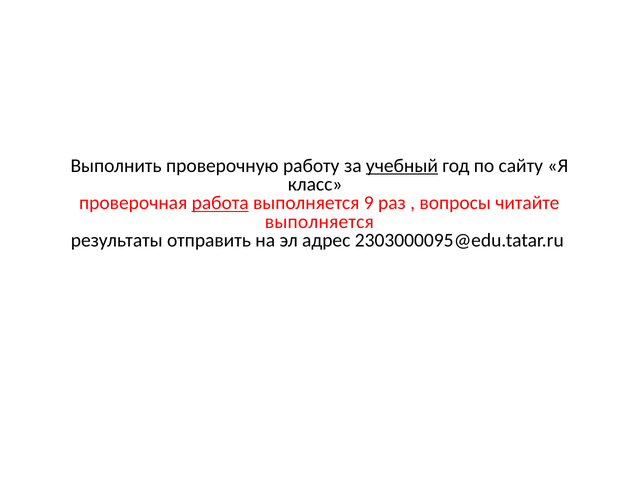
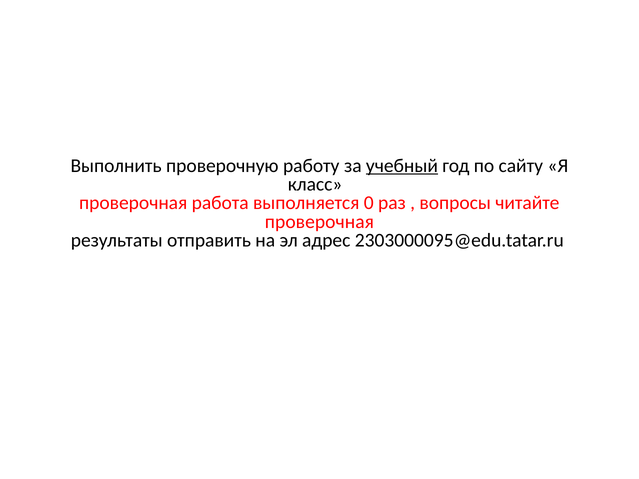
работа underline: present -> none (220, 203)
9: 9 -> 0 (369, 203)
выполняется: выполняется -> проверочная (319, 222)
